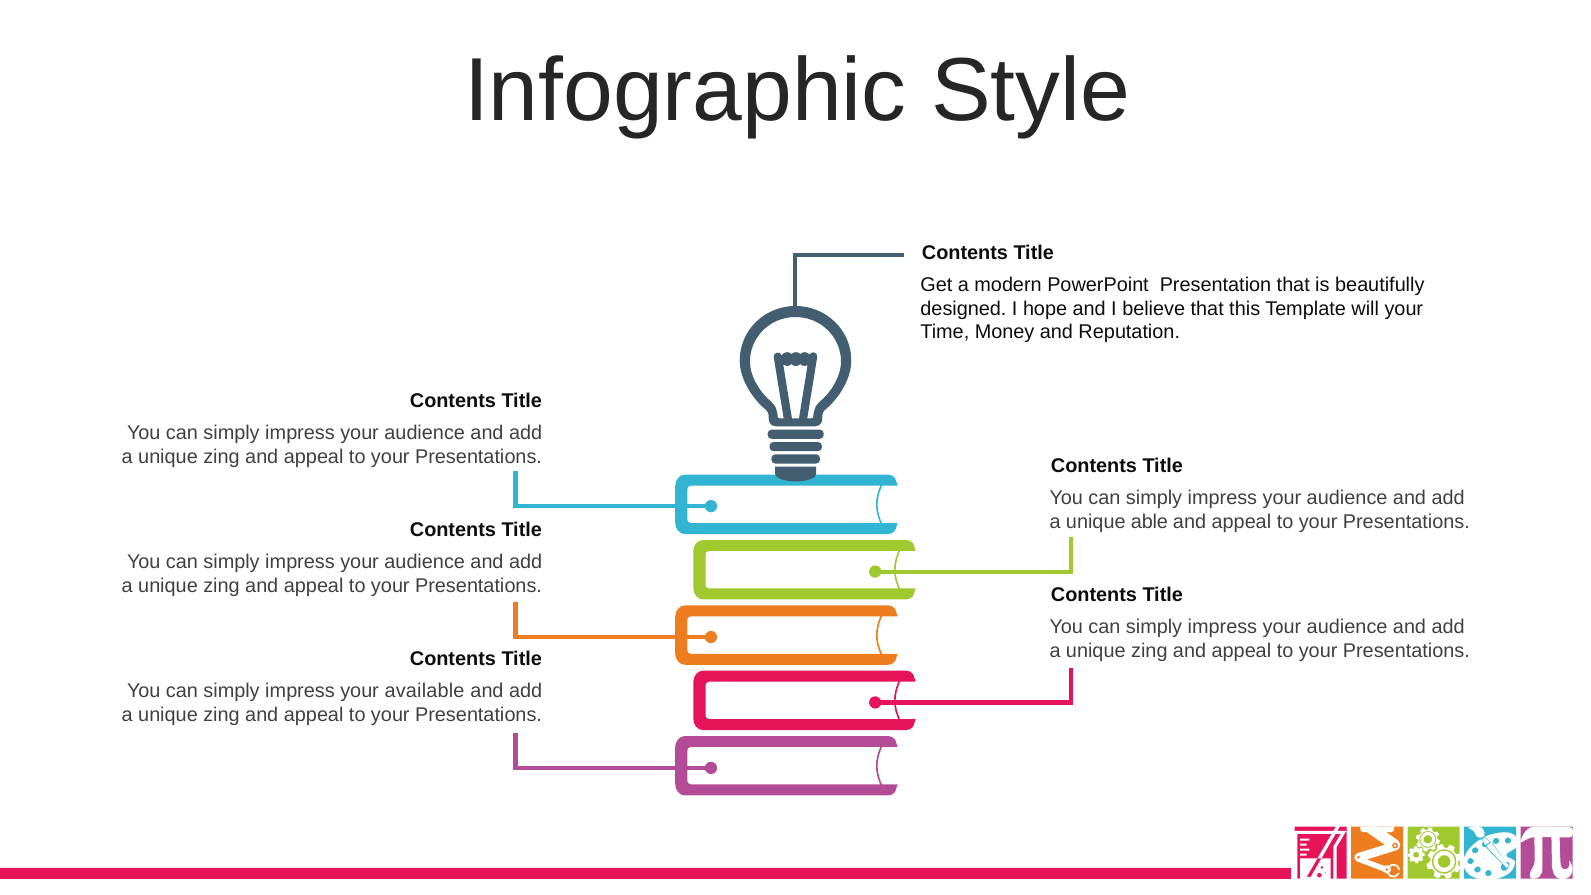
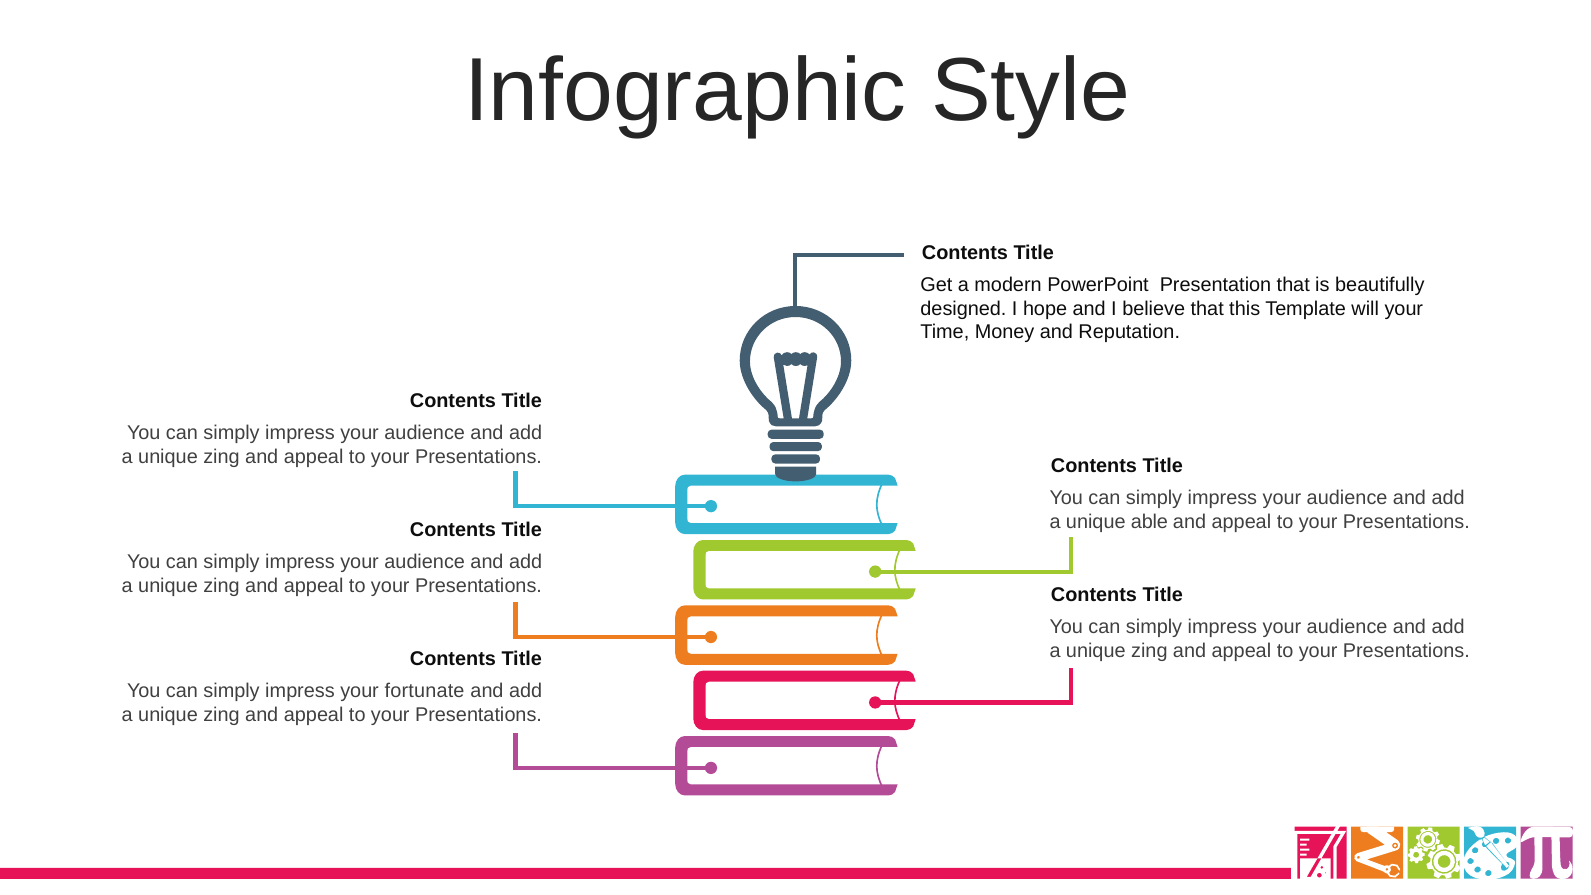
available: available -> fortunate (425, 691)
